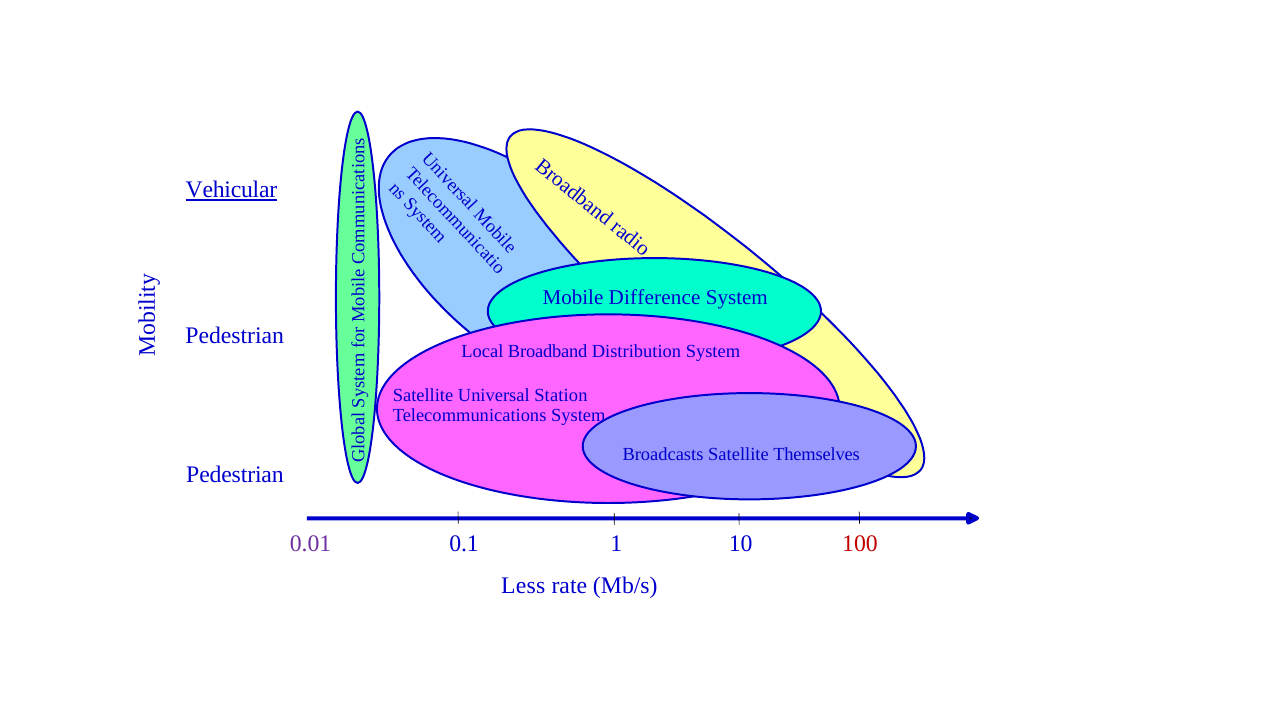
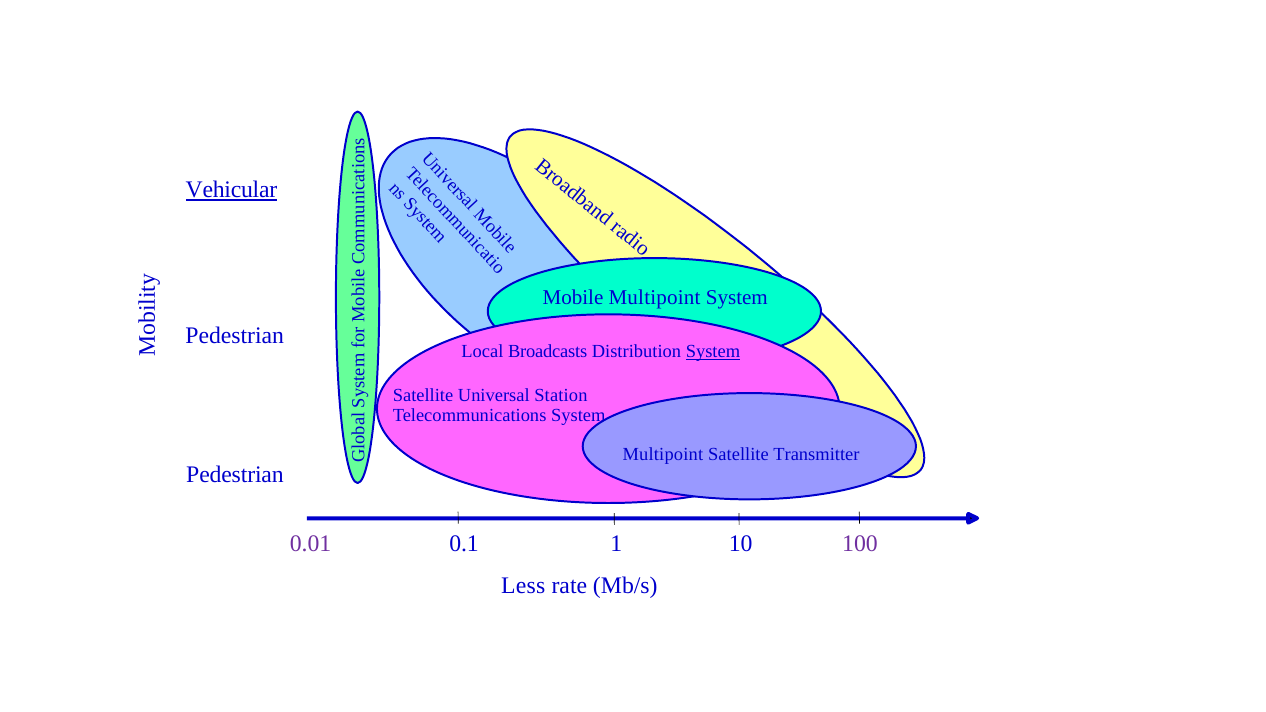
Mobile Difference: Difference -> Multipoint (655, 298)
Broadband: Broadband -> Broadcasts (548, 351)
System underline: none -> present (713, 351)
Broadcasts: Broadcasts -> Multipoint (663, 454)
Themselves: Themselves -> Transmitter (816, 454)
100 colour: red -> purple (860, 543)
